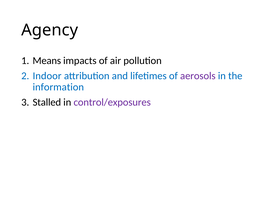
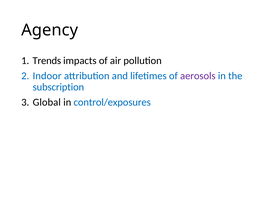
Means: Means -> Trends (47, 61)
information: information -> subscription (58, 87)
Stalled: Stalled -> Global (47, 102)
control/exposures colour: purple -> blue (112, 102)
